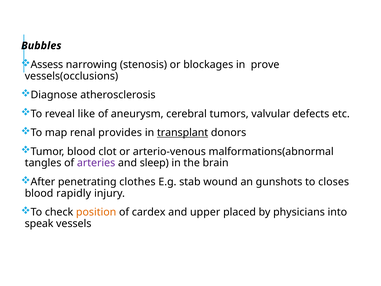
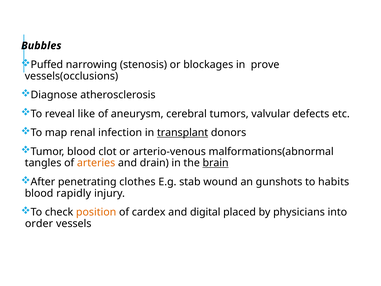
Assess: Assess -> Puffed (47, 65)
provides: provides -> infection (120, 133)
arteries colour: purple -> orange (96, 163)
sleep: sleep -> drain (154, 163)
brain underline: none -> present (216, 163)
closes: closes -> habits (334, 182)
upper: upper -> digital (205, 212)
speak: speak -> order (39, 223)
